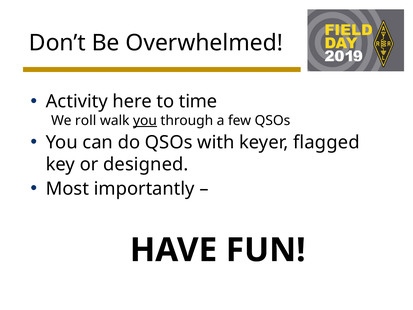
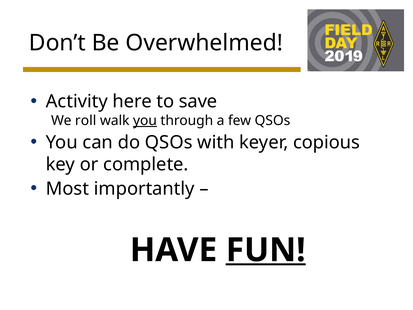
time: time -> save (198, 101)
flagged: flagged -> copious (327, 142)
designed: designed -> complete (146, 164)
FUN underline: none -> present (266, 250)
